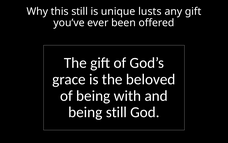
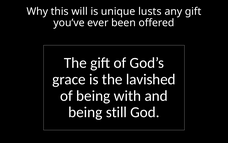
this still: still -> will (80, 11)
beloved: beloved -> lavished (151, 79)
